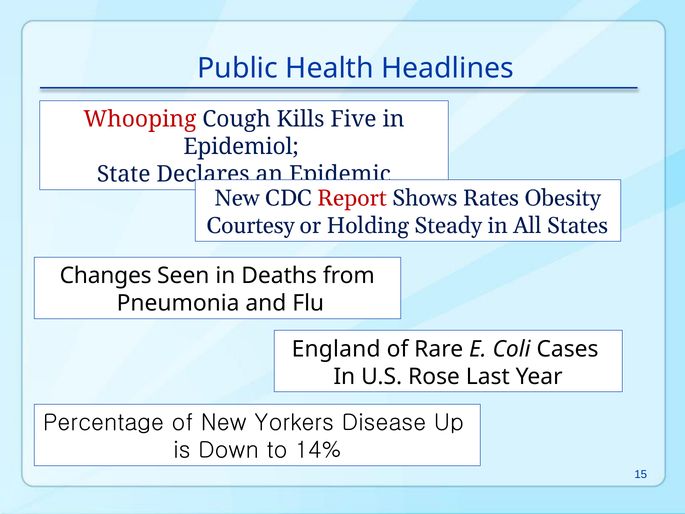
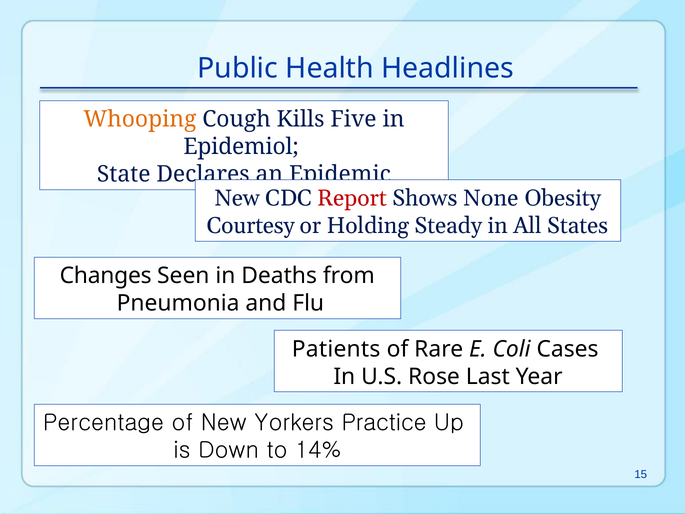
Whooping colour: red -> orange (140, 119)
Rates: Rates -> None (491, 198)
England: England -> Patients (336, 349)
Disease: Disease -> Practice (384, 423)
